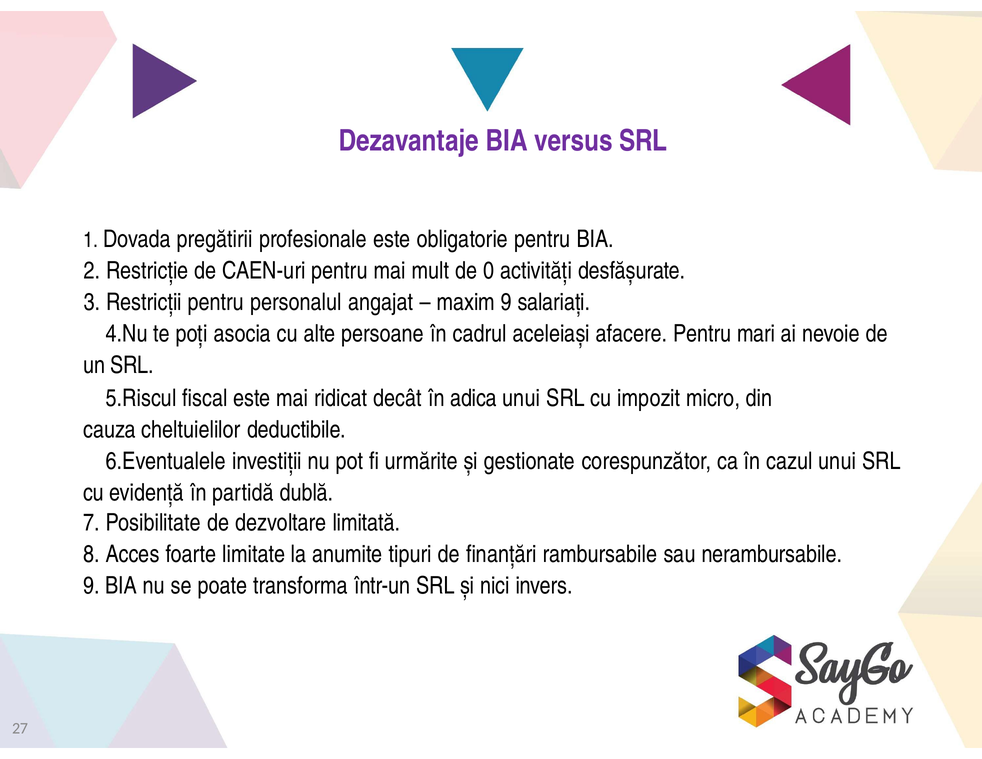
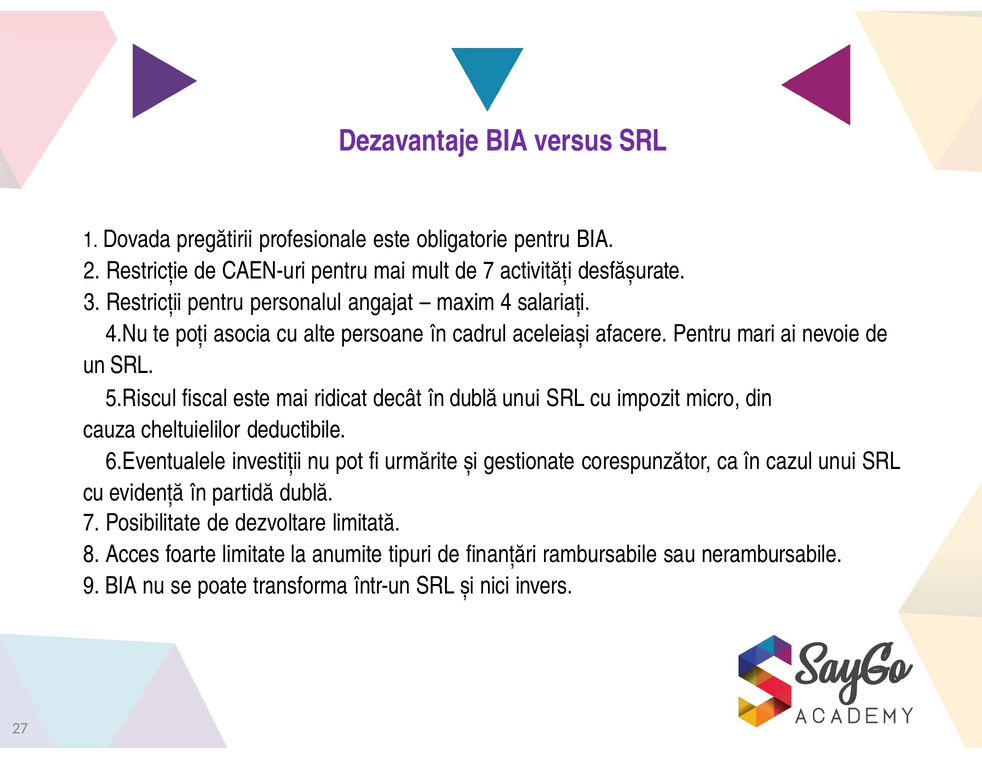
de 0: 0 -> 7 (489, 271)
maxim 9: 9 -> 4 (506, 302)
în adica: adica -> dublă (474, 398)
